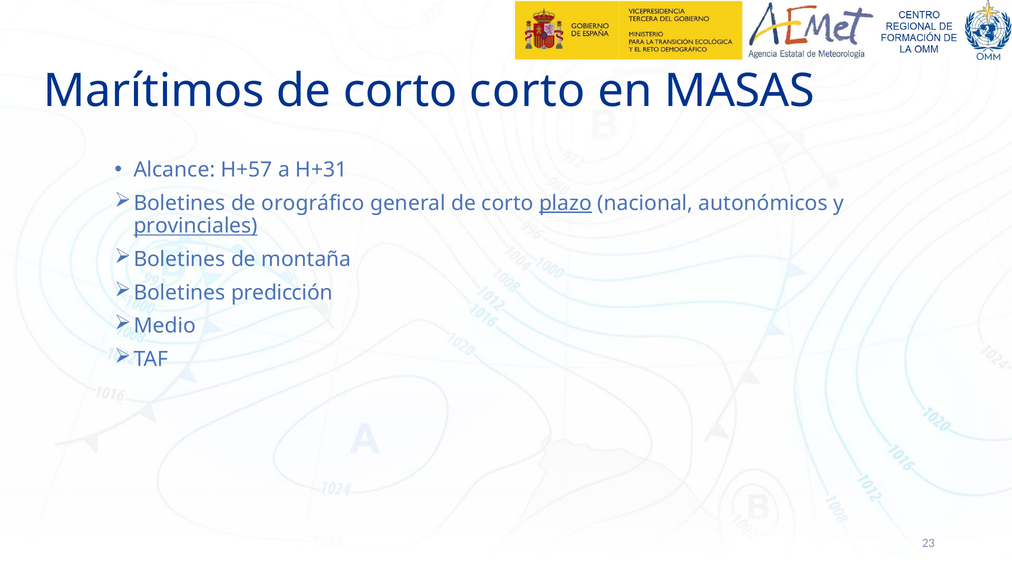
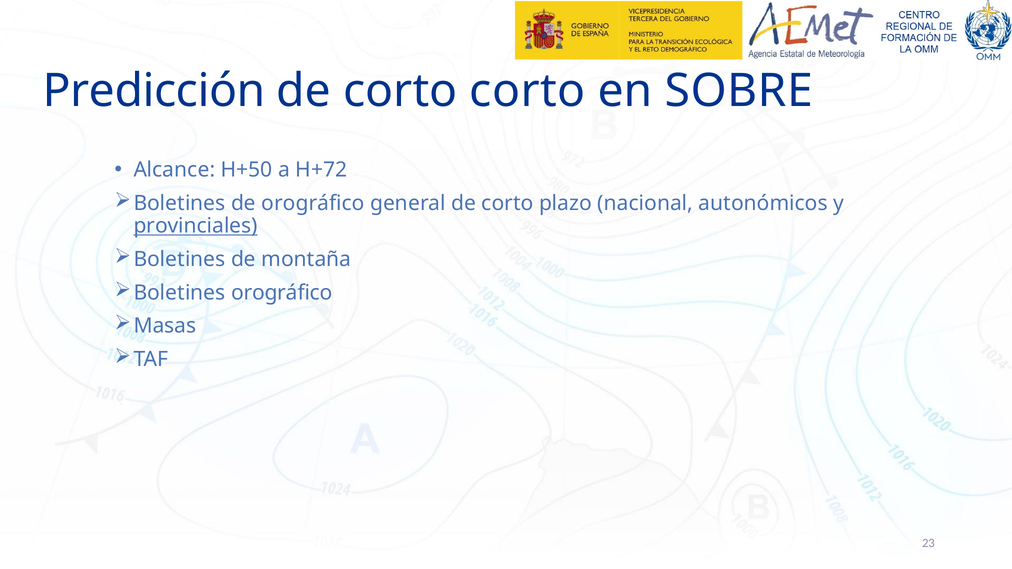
Marítimos: Marítimos -> Predicción (154, 91)
MASAS: MASAS -> SOBRE (739, 91)
H+57: H+57 -> H+50 (247, 170)
H+31: H+31 -> H+72 (321, 170)
plazo underline: present -> none (565, 203)
Boletines predicción: predicción -> orográfico (282, 293)
Medio: Medio -> Masas (165, 326)
